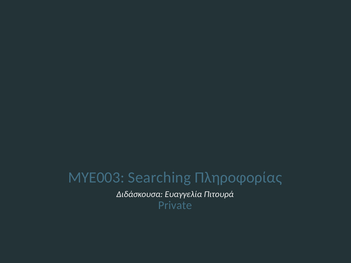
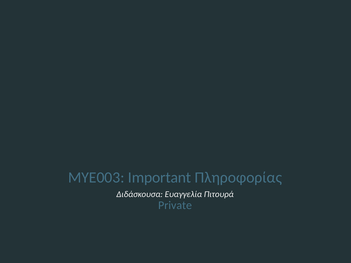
Searching: Searching -> Important (160, 178)
